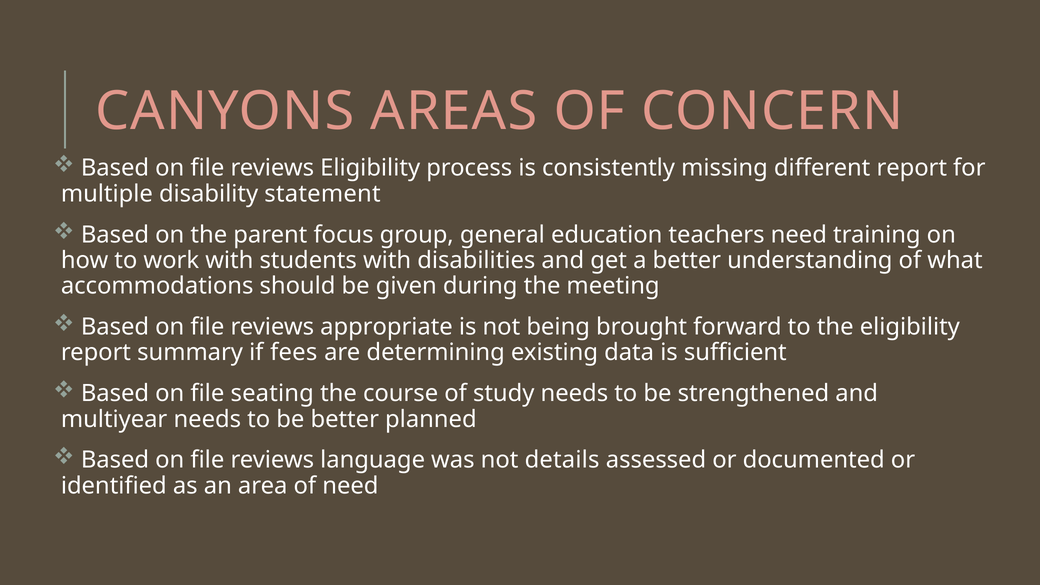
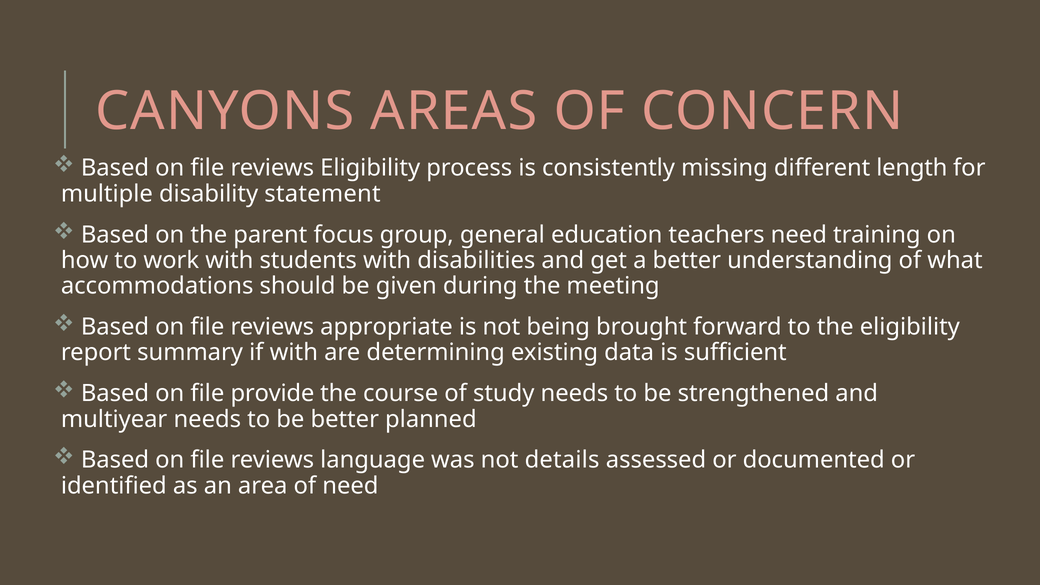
different report: report -> length (912, 168)
if fees: fees -> with (294, 353)
seating: seating -> provide (272, 393)
